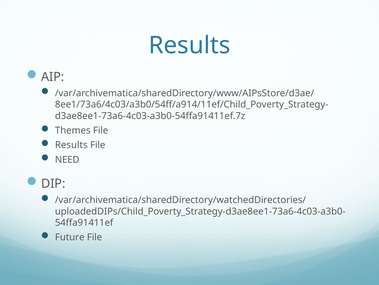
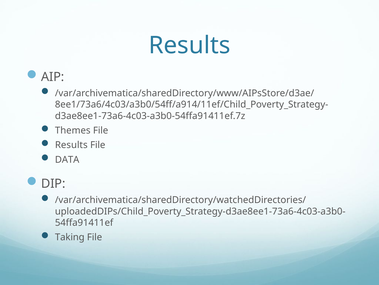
NEED: NEED -> DATA (67, 159)
Future: Future -> Taking (70, 237)
